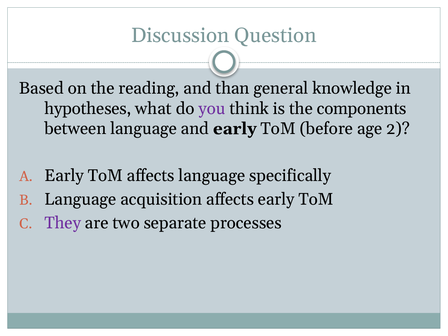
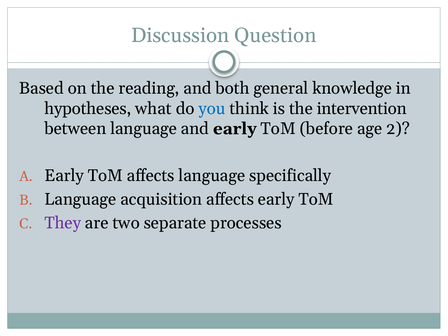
than: than -> both (233, 88)
you colour: purple -> blue (212, 108)
components: components -> intervention (362, 108)
